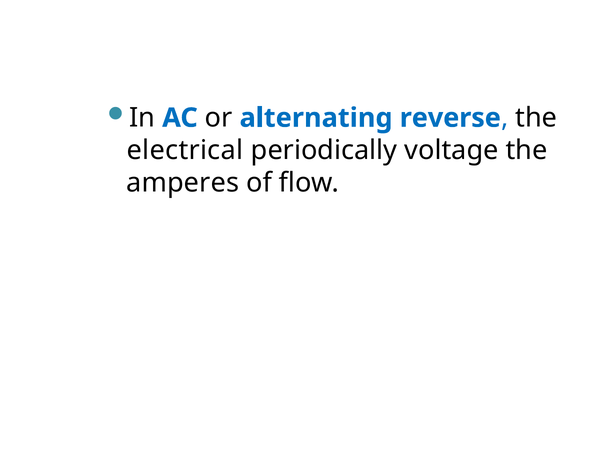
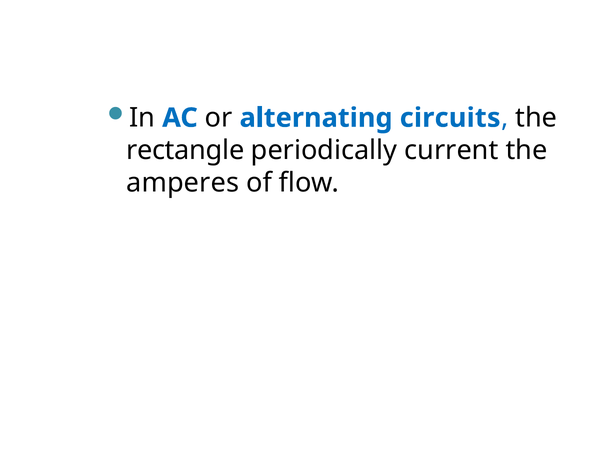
reverse: reverse -> circuits (450, 118)
electrical: electrical -> rectangle (185, 151)
voltage: voltage -> current (451, 151)
